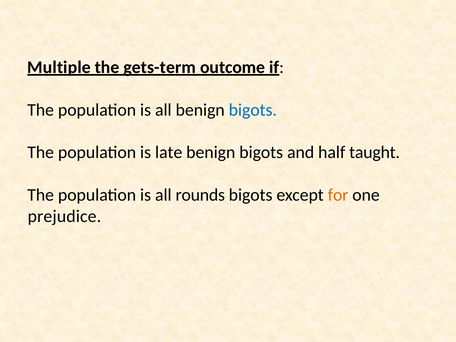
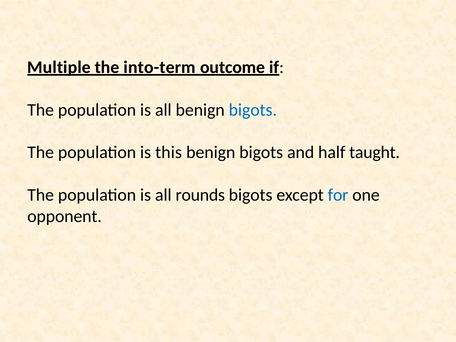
gets-term: gets-term -> into-term (160, 67)
late: late -> this (169, 152)
for colour: orange -> blue (338, 195)
prejudice: prejudice -> opponent (65, 216)
